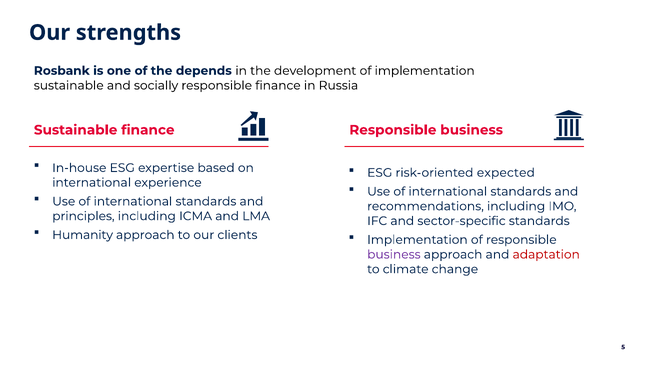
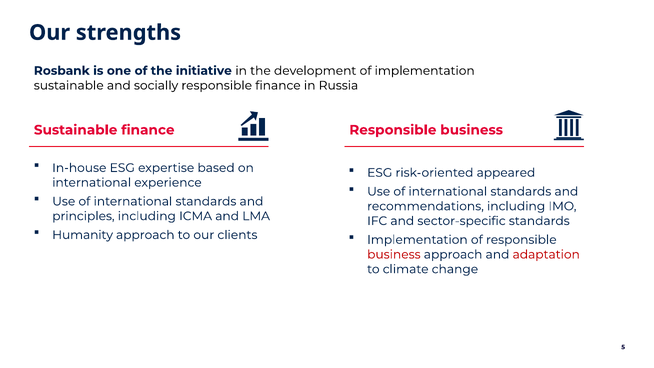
depends: depends -> initiative (204, 71)
expected: expected -> appeared (506, 173)
business colour: purple -> red (394, 254)
